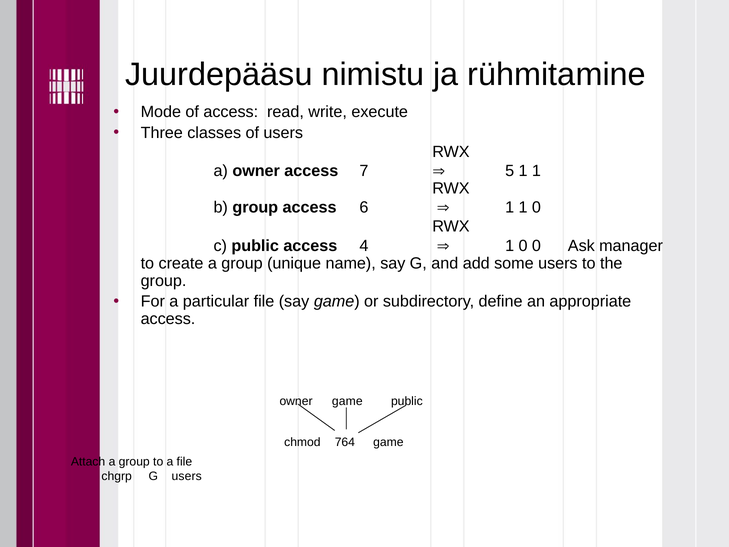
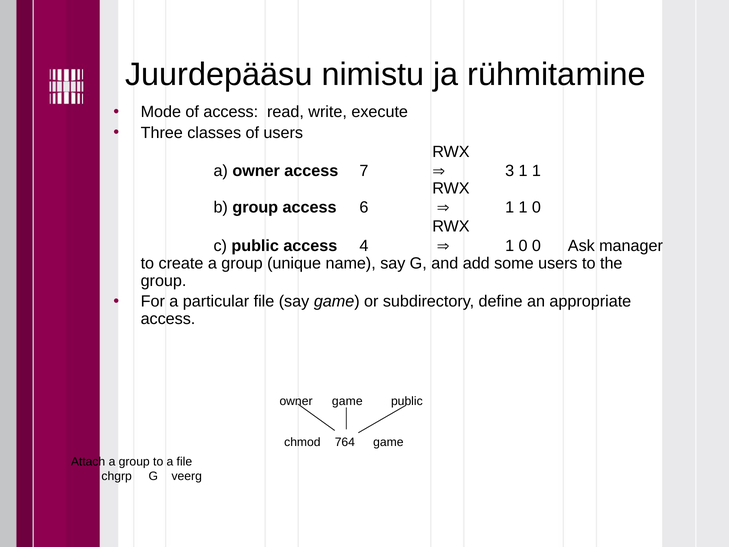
5: 5 -> 3 (510, 171)
G users: users -> veerg (187, 476)
